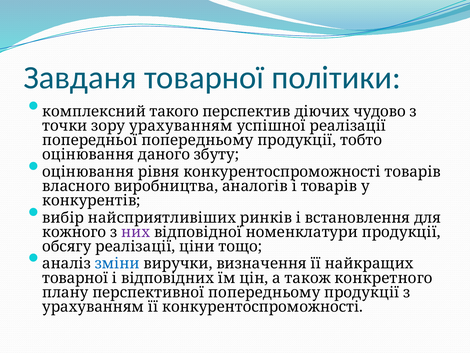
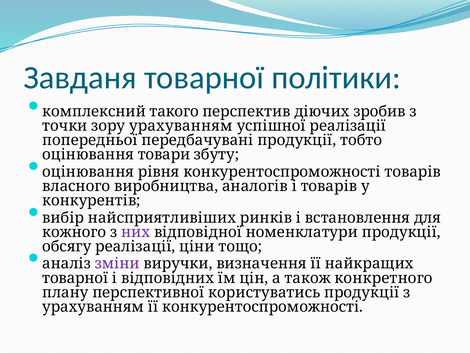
чудово: чудово -> зробив (380, 111)
попередньої попередньому: попередньому -> передбачувані (197, 140)
даного: даного -> товари (164, 154)
зміни colour: blue -> purple (117, 263)
перспективної попередньому: попередньому -> користуватись (264, 292)
